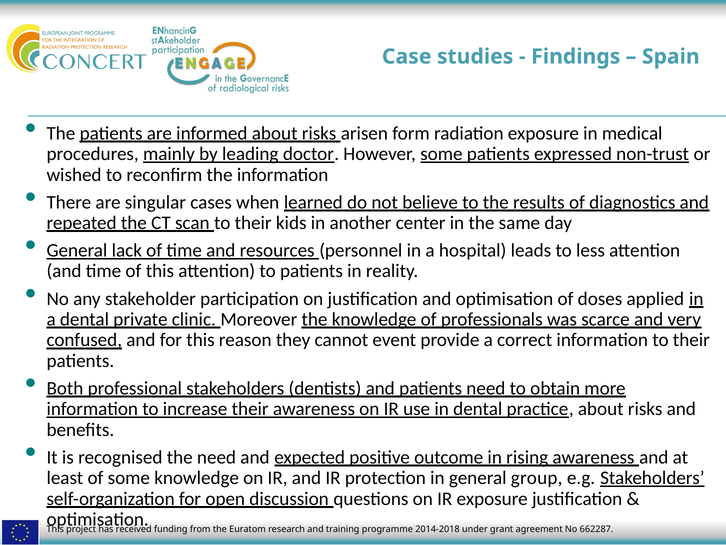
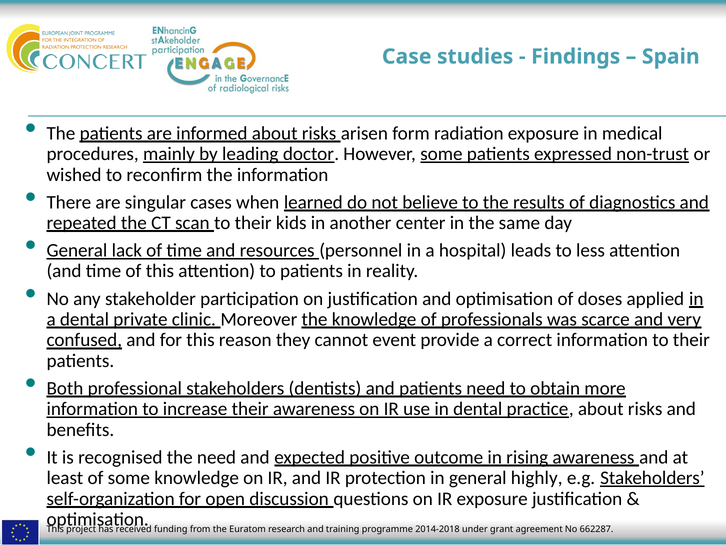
group: group -> highly (537, 478)
